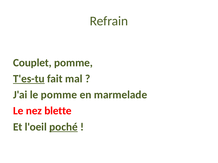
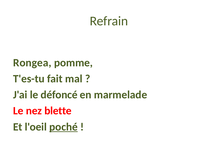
Couplet: Couplet -> Rongea (32, 63)
T'es-tu underline: present -> none (29, 79)
le pomme: pomme -> défoncé (59, 95)
